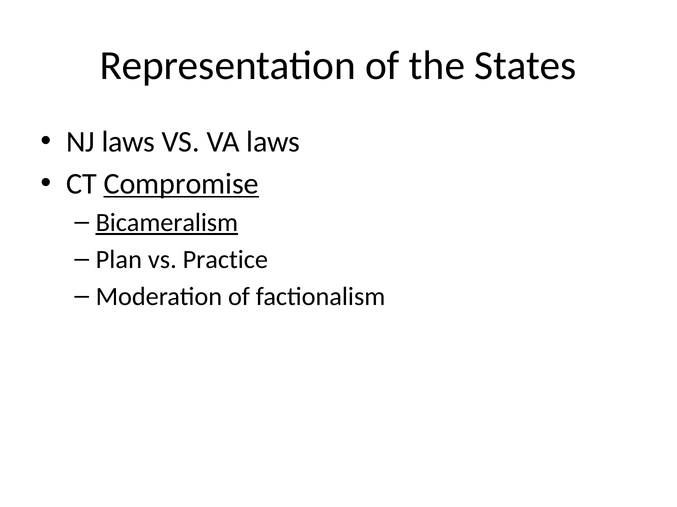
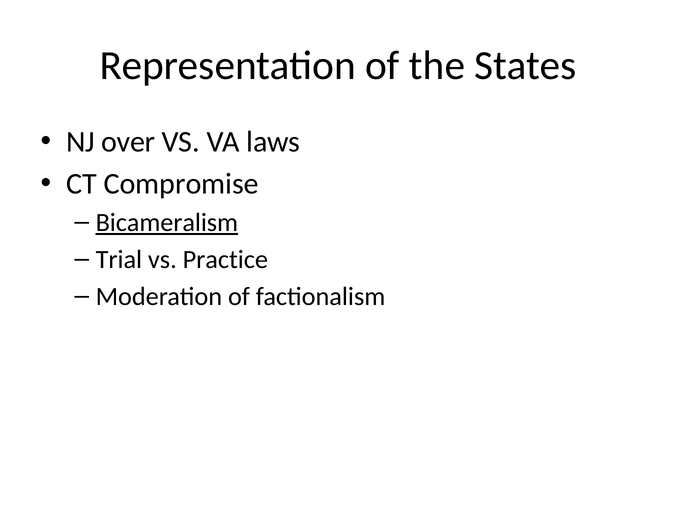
NJ laws: laws -> over (128, 142)
Compromise underline: present -> none (181, 184)
Plan: Plan -> Trial (119, 260)
